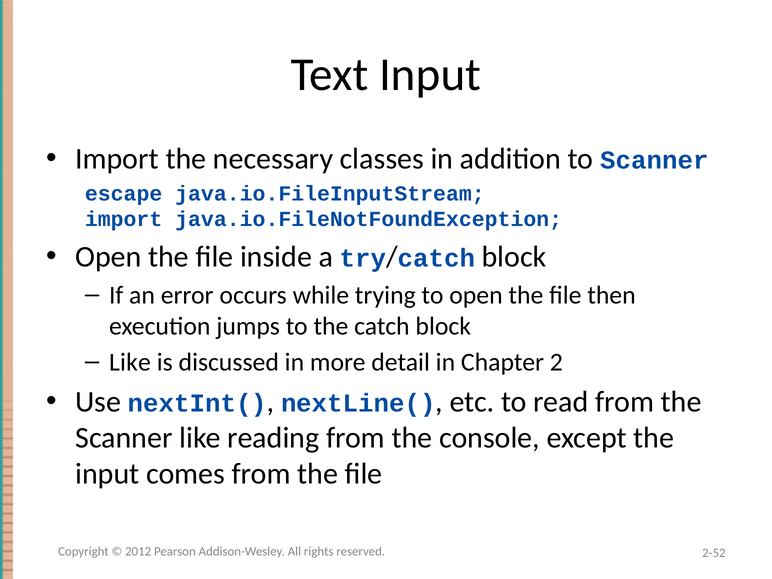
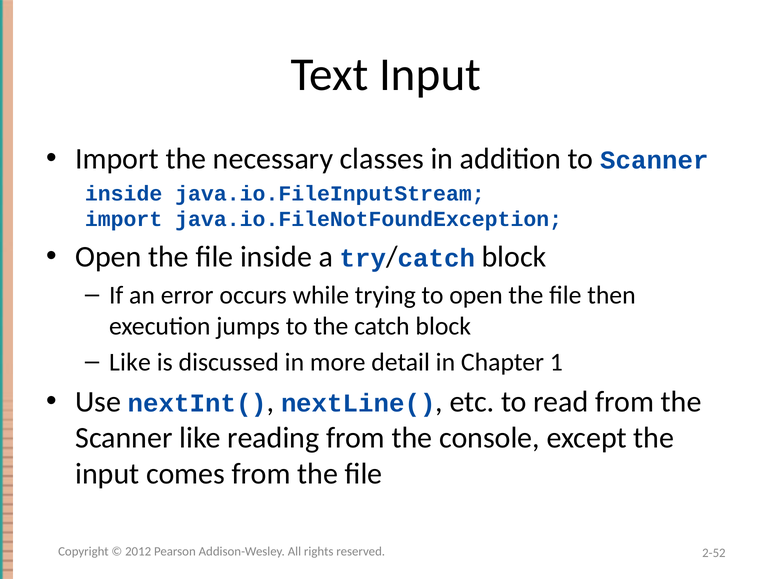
escape: escape -> inside (124, 194)
2: 2 -> 1 (556, 362)
